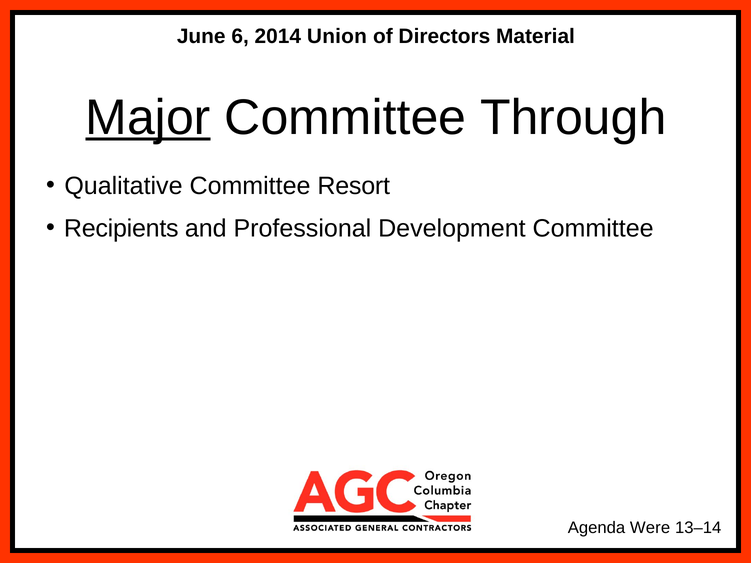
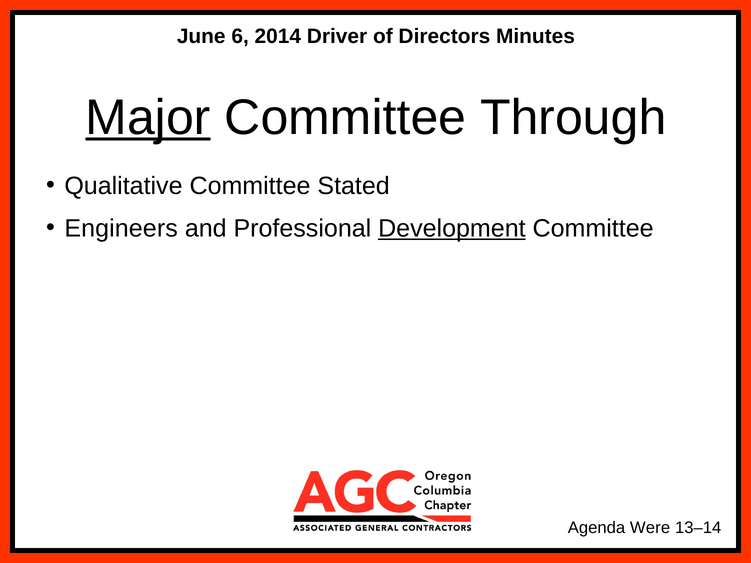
Union: Union -> Driver (337, 36)
Material: Material -> Minutes (535, 36)
Resort: Resort -> Stated (354, 186)
Recipients: Recipients -> Engineers (121, 229)
Development underline: none -> present (452, 229)
